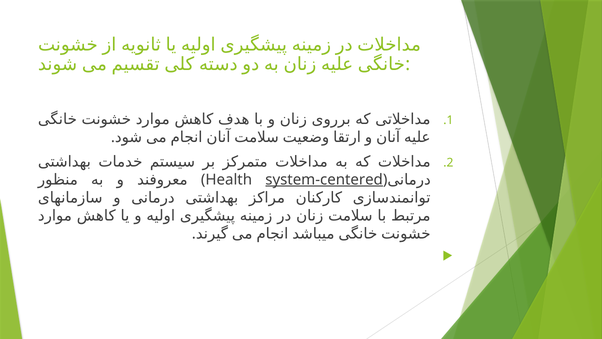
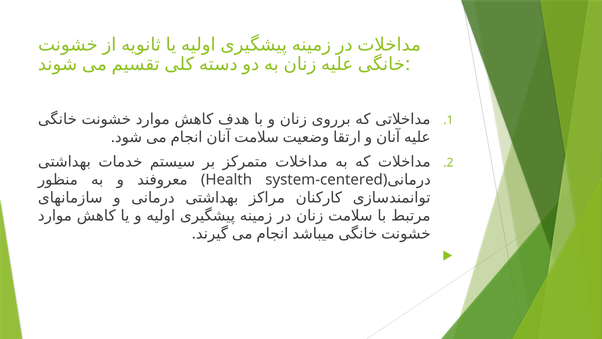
system-centered underline: present -> none (324, 179)
